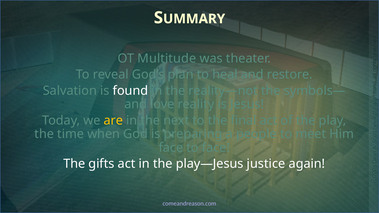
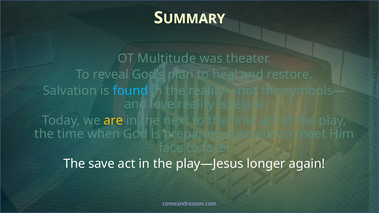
found colour: white -> light blue (130, 91)
gifts: gifts -> save (102, 164)
justice: justice -> longer (266, 164)
